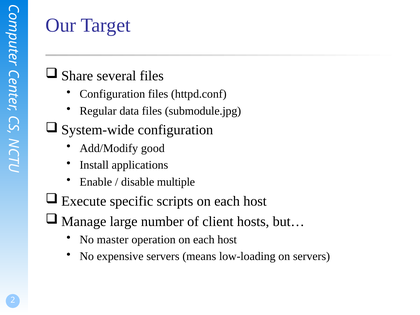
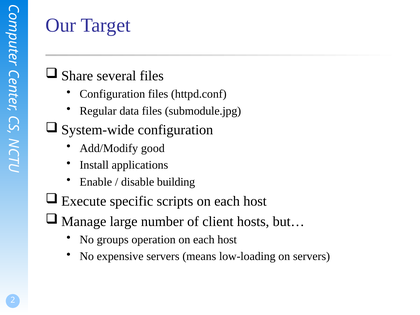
multiple: multiple -> building (176, 182)
master: master -> groups (113, 240)
